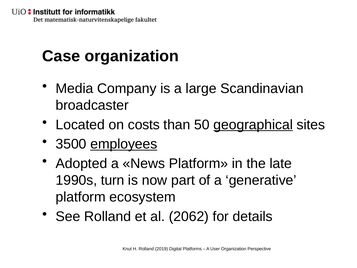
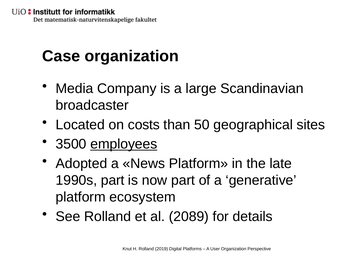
geographical underline: present -> none (253, 125)
1990s turn: turn -> part (113, 180)
2062: 2062 -> 2089 (189, 216)
